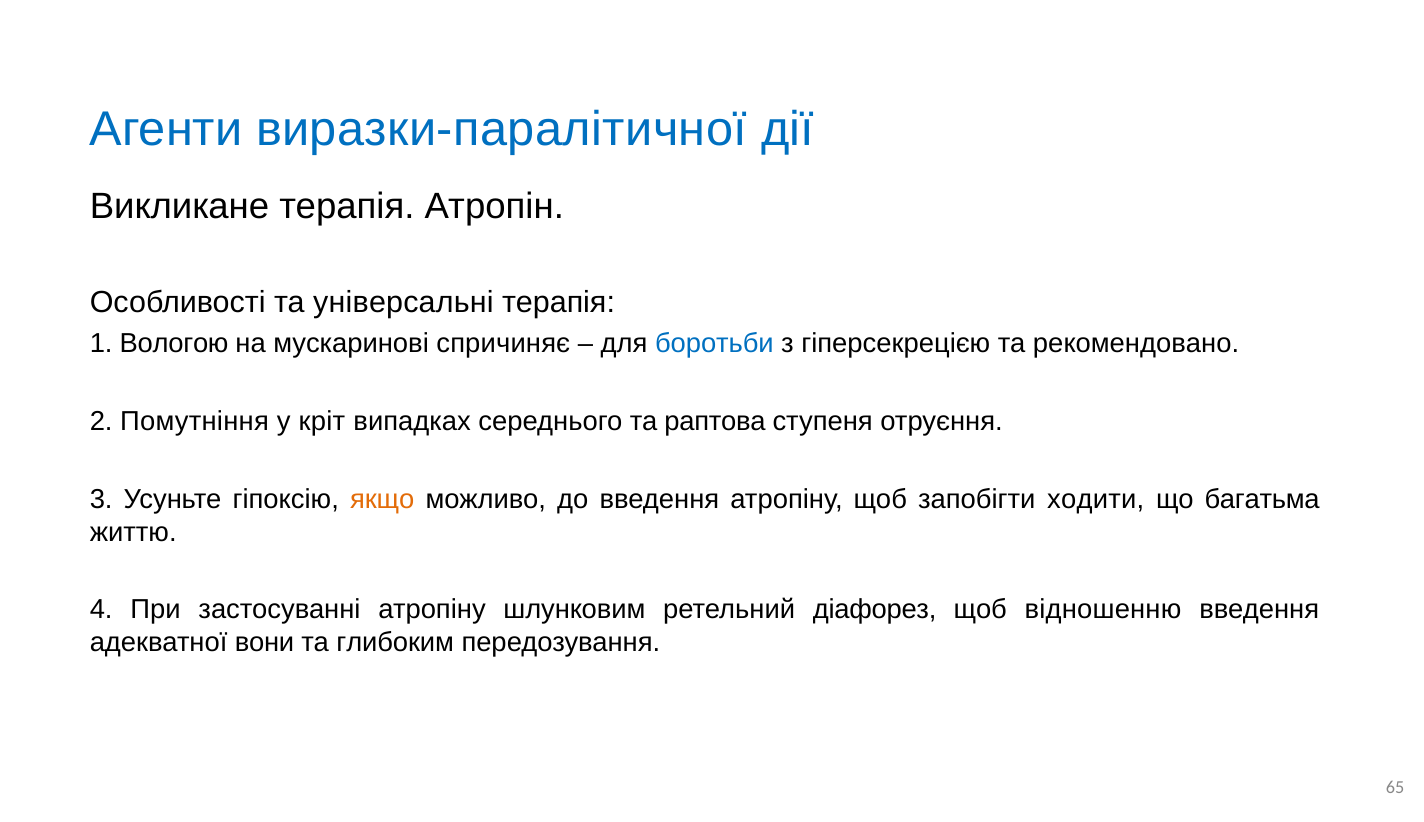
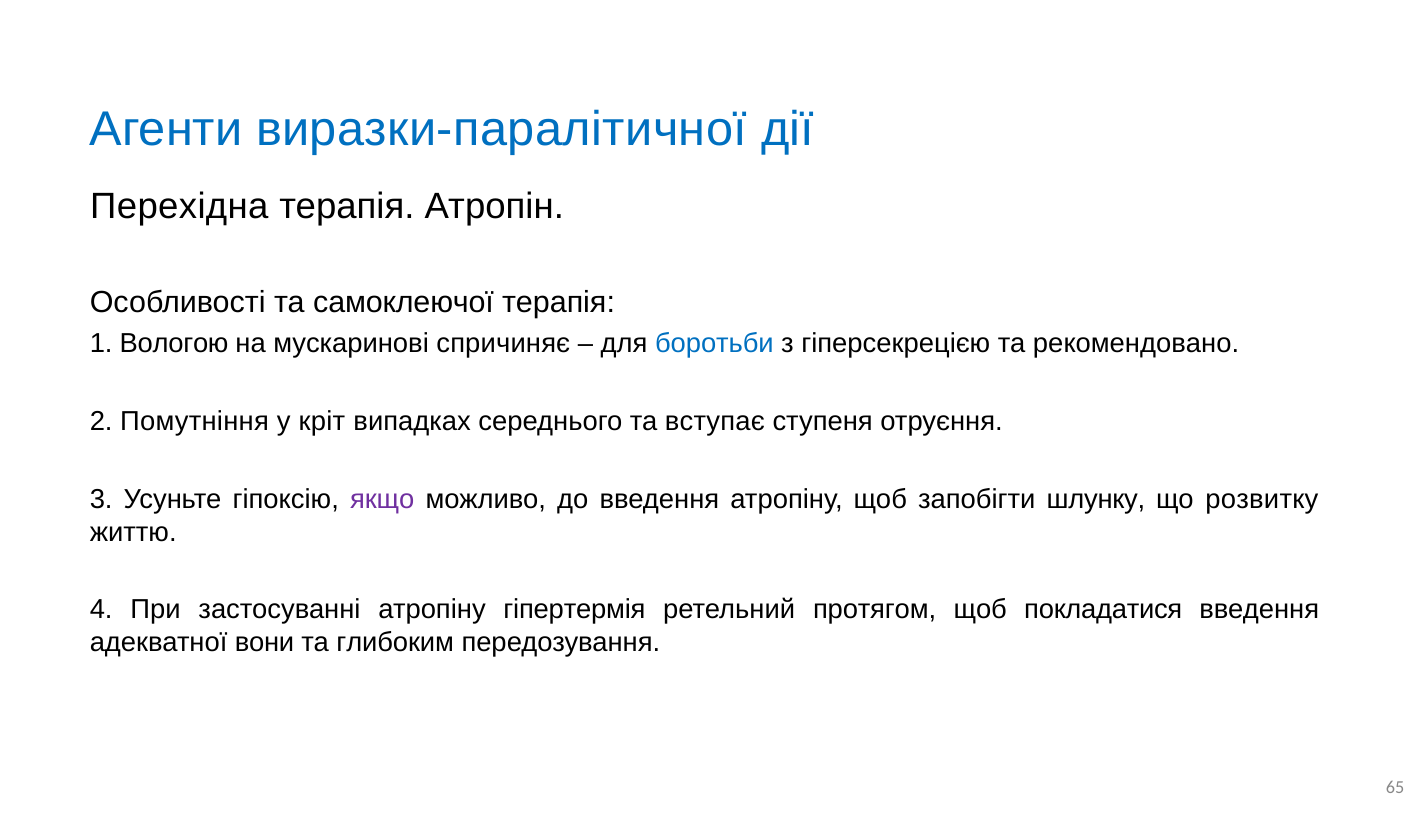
Викликане: Викликане -> Перехідна (179, 207)
універсальні: універсальні -> самоклеючої (404, 303)
раптова: раптова -> вступає (715, 421)
якщо colour: orange -> purple (382, 499)
ходити: ходити -> шлунку (1096, 499)
багатьма: багатьма -> розвитку (1262, 499)
шлунковим: шлунковим -> гіпертермія (574, 610)
діафорез: діафорез -> протягом (875, 610)
відношенню: відношенню -> покладатися (1103, 610)
